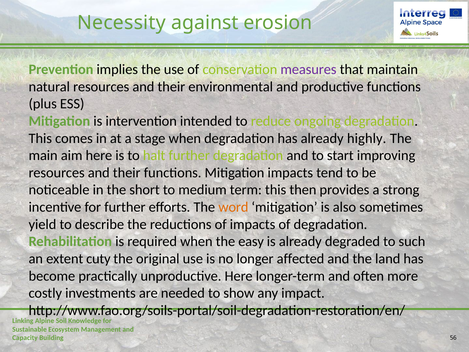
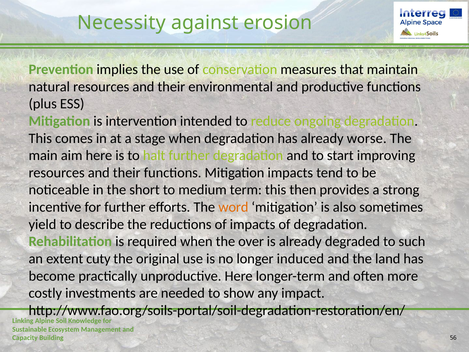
measures colour: purple -> black (308, 69)
highly: highly -> worse (367, 138)
easy: easy -> over (251, 241)
affected: affected -> induced (300, 259)
